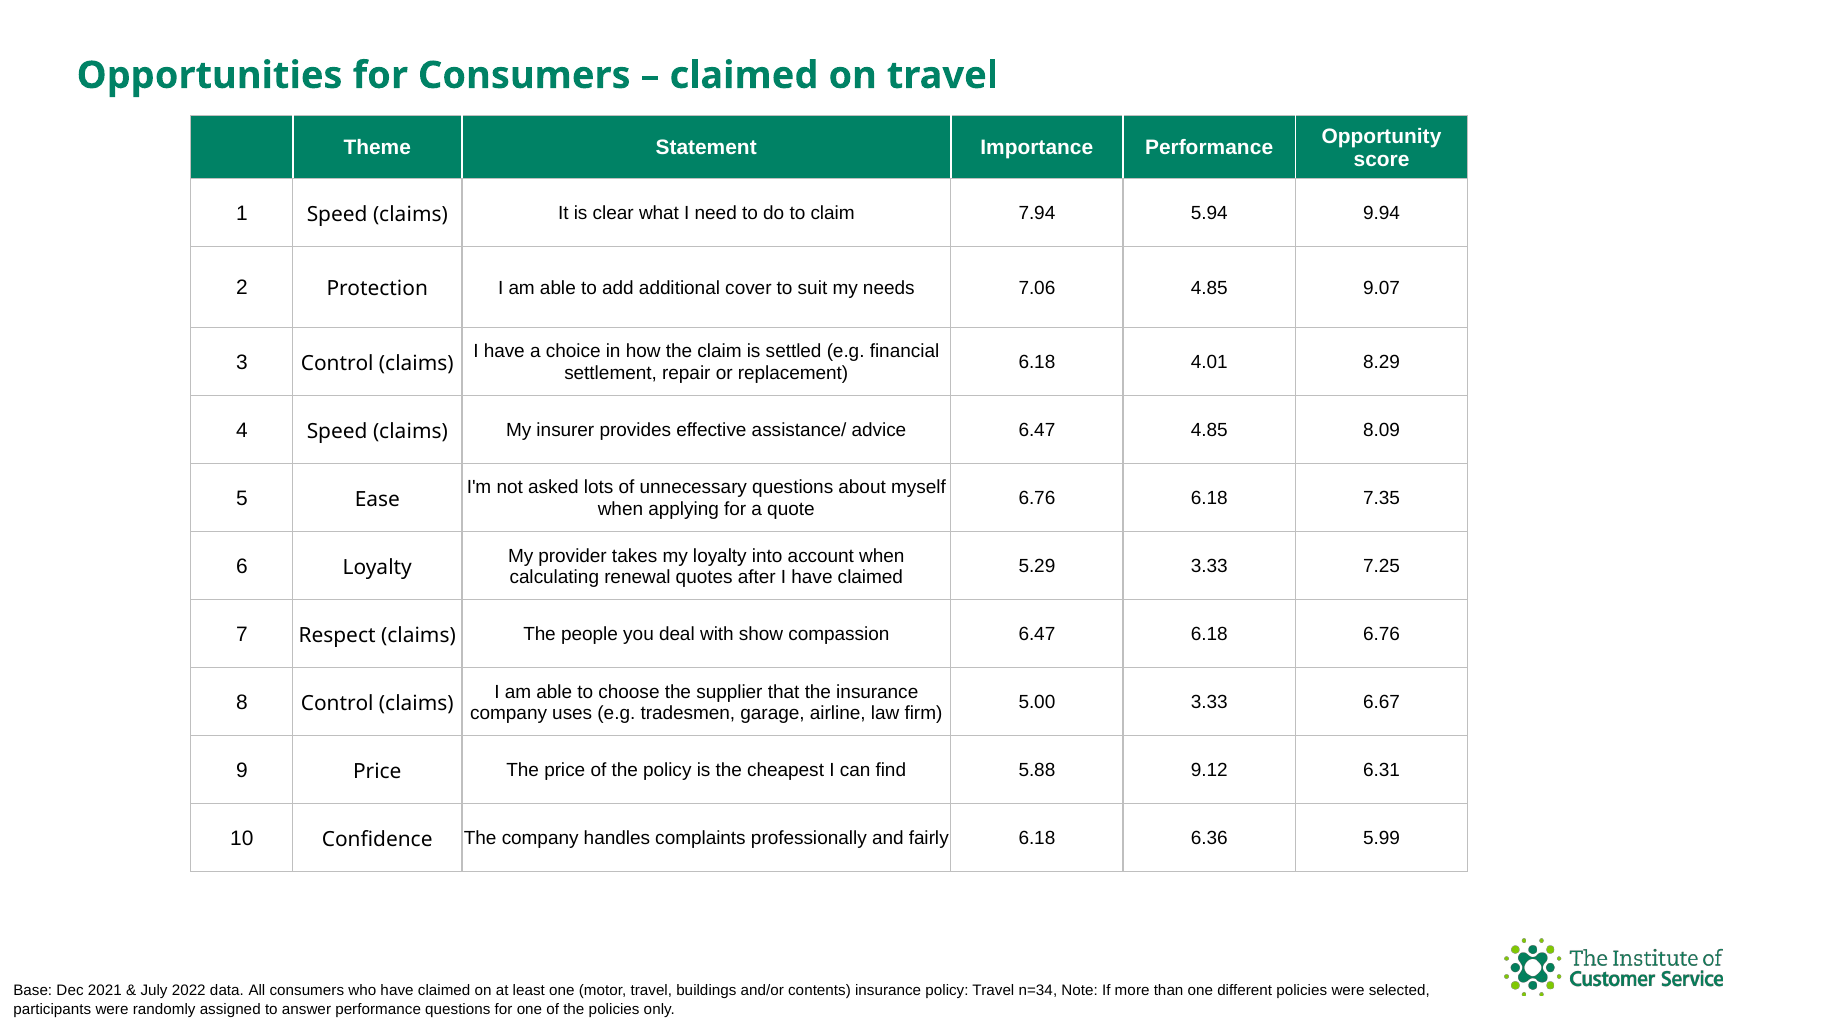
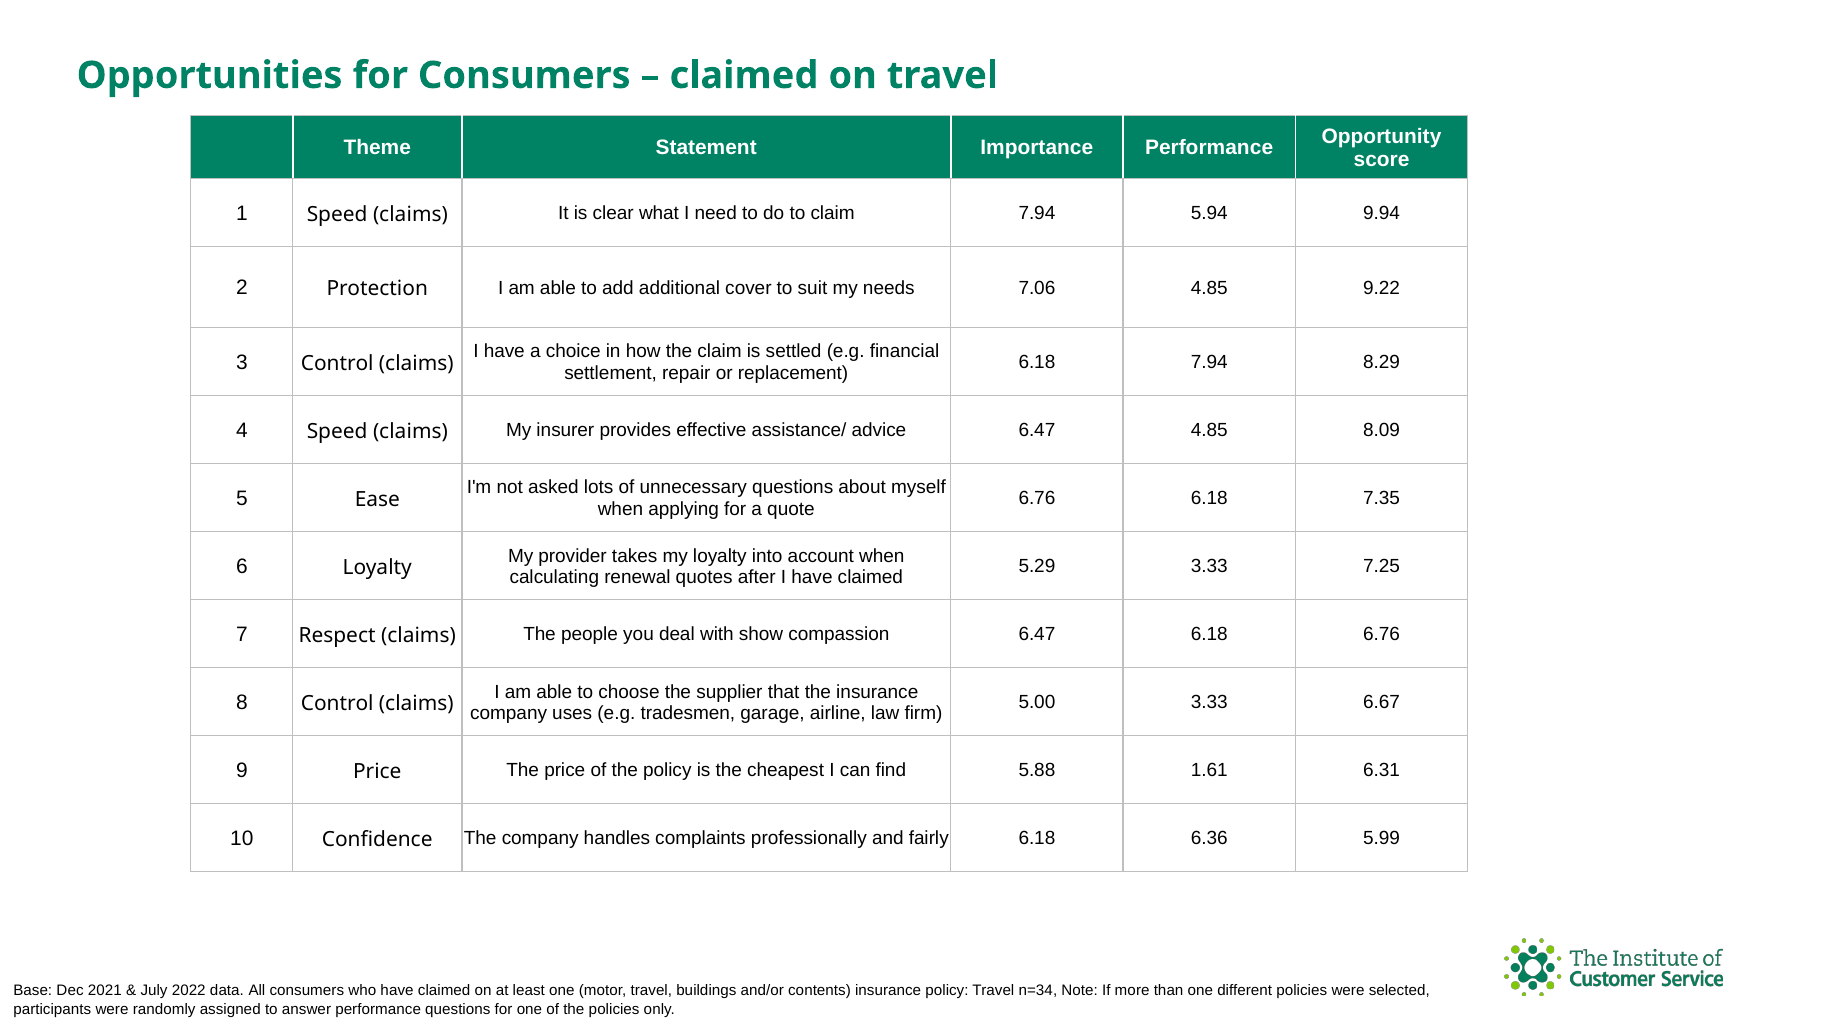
9.07: 9.07 -> 9.22 (1382, 288)
6.18 4.01: 4.01 -> 7.94 (1209, 362)
9.12: 9.12 -> 1.61 (1209, 770)
